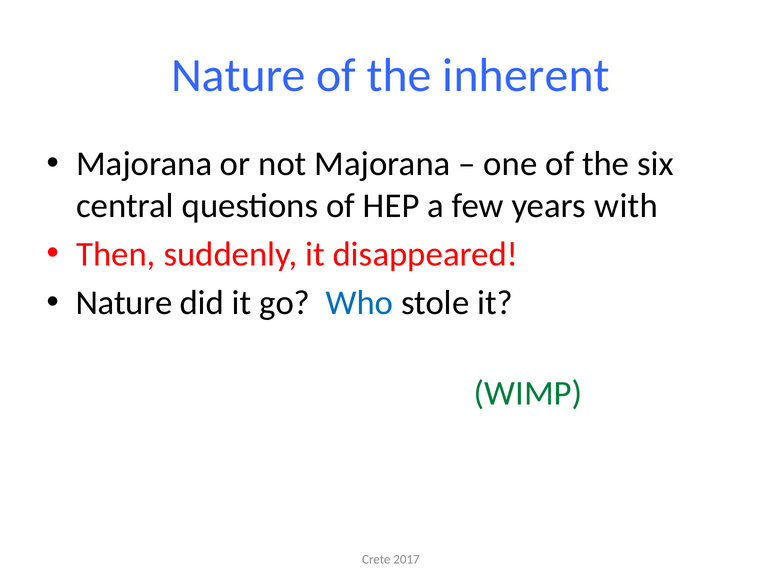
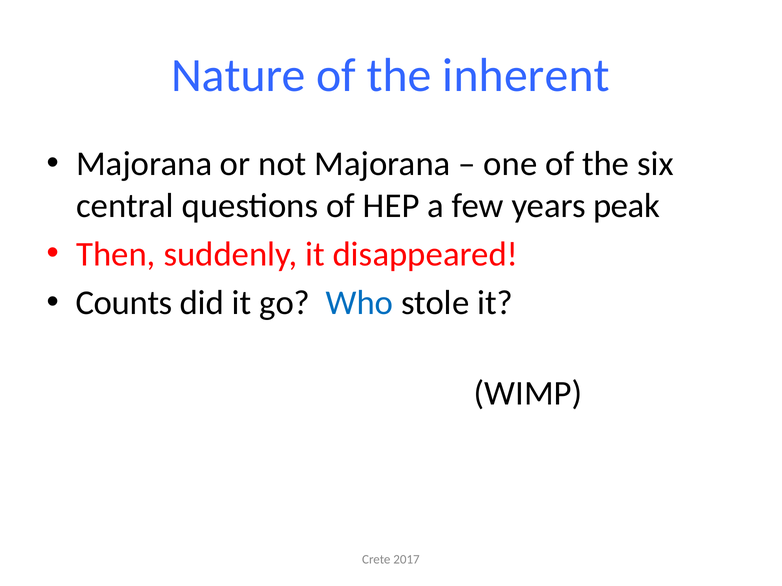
with: with -> peak (627, 206)
Nature: Nature -> Counts (124, 303)
WIMP colour: green -> black (528, 394)
